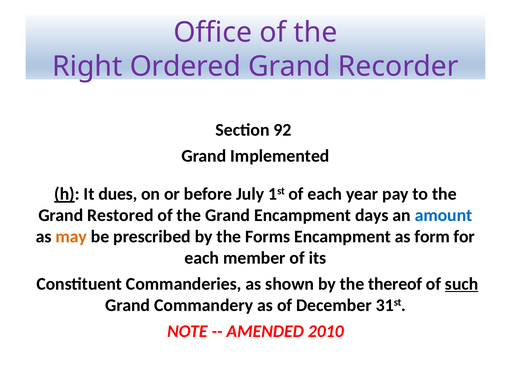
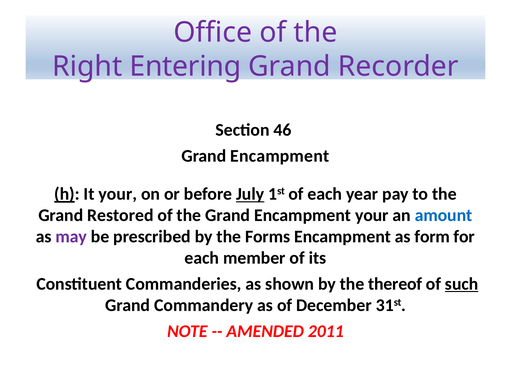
Ordered: Ordered -> Entering (185, 66)
92: 92 -> 46 (282, 130)
Implemented: Implemented -> Encampment (280, 156)
It dues: dues -> your (118, 194)
July underline: none -> present (250, 194)
Encampment days: days -> your (372, 215)
may colour: orange -> purple (71, 236)
2010: 2010 -> 2011 (326, 331)
